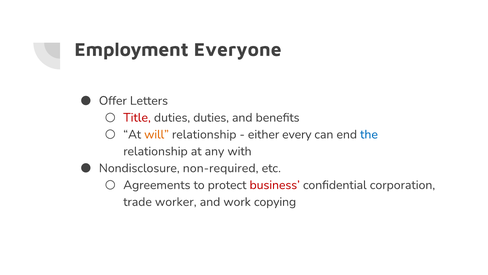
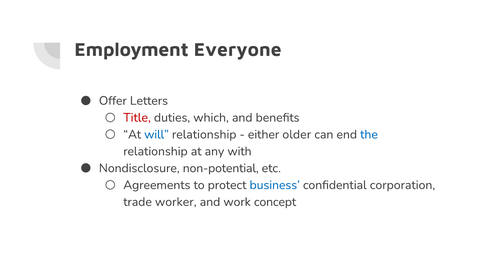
duties duties: duties -> which (211, 117)
will colour: orange -> blue (157, 134)
every: every -> older (297, 134)
non-required: non-required -> non-potential (221, 168)
business colour: red -> blue (275, 185)
copying: copying -> concept (275, 202)
